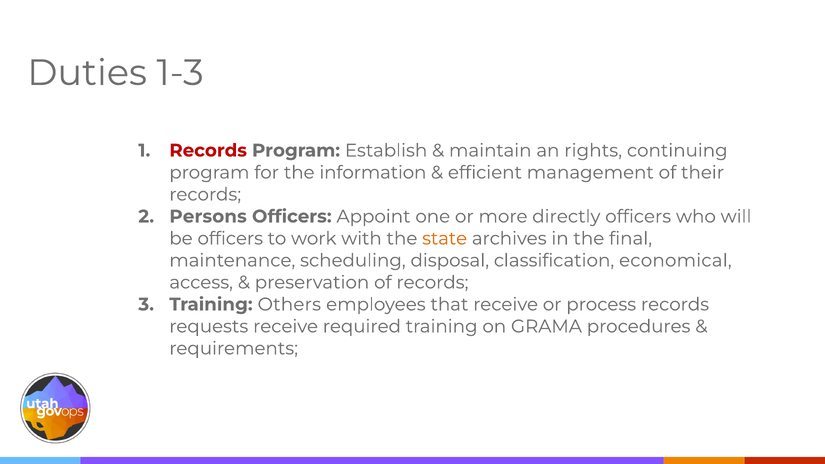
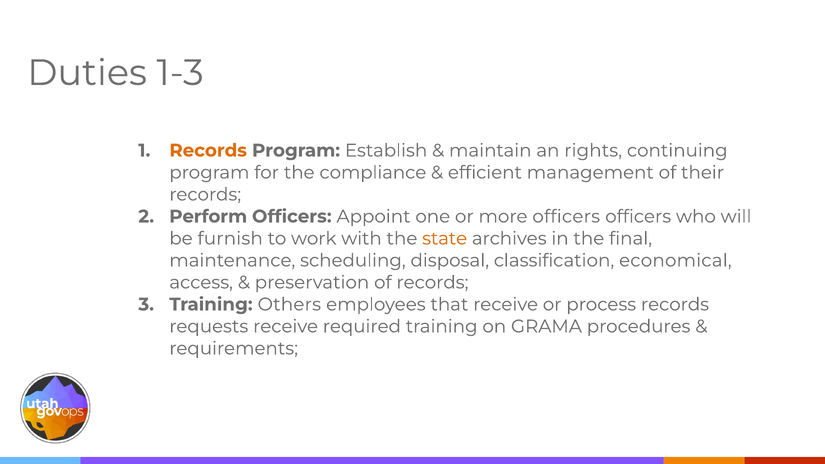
Records colour: red -> orange (208, 151)
information: information -> compliance (373, 173)
Persons: Persons -> Perform (208, 217)
more directly: directly -> officers (566, 217)
be officers: officers -> furnish (230, 238)
